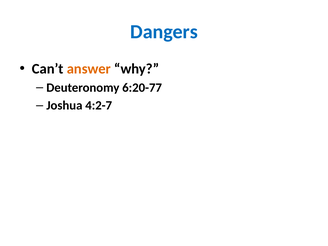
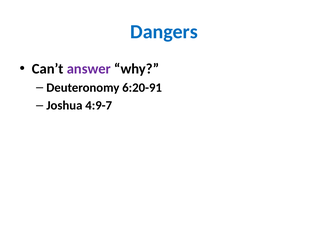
answer colour: orange -> purple (89, 69)
6:20-77: 6:20-77 -> 6:20-91 (142, 88)
4:2-7: 4:2-7 -> 4:9-7 (99, 106)
